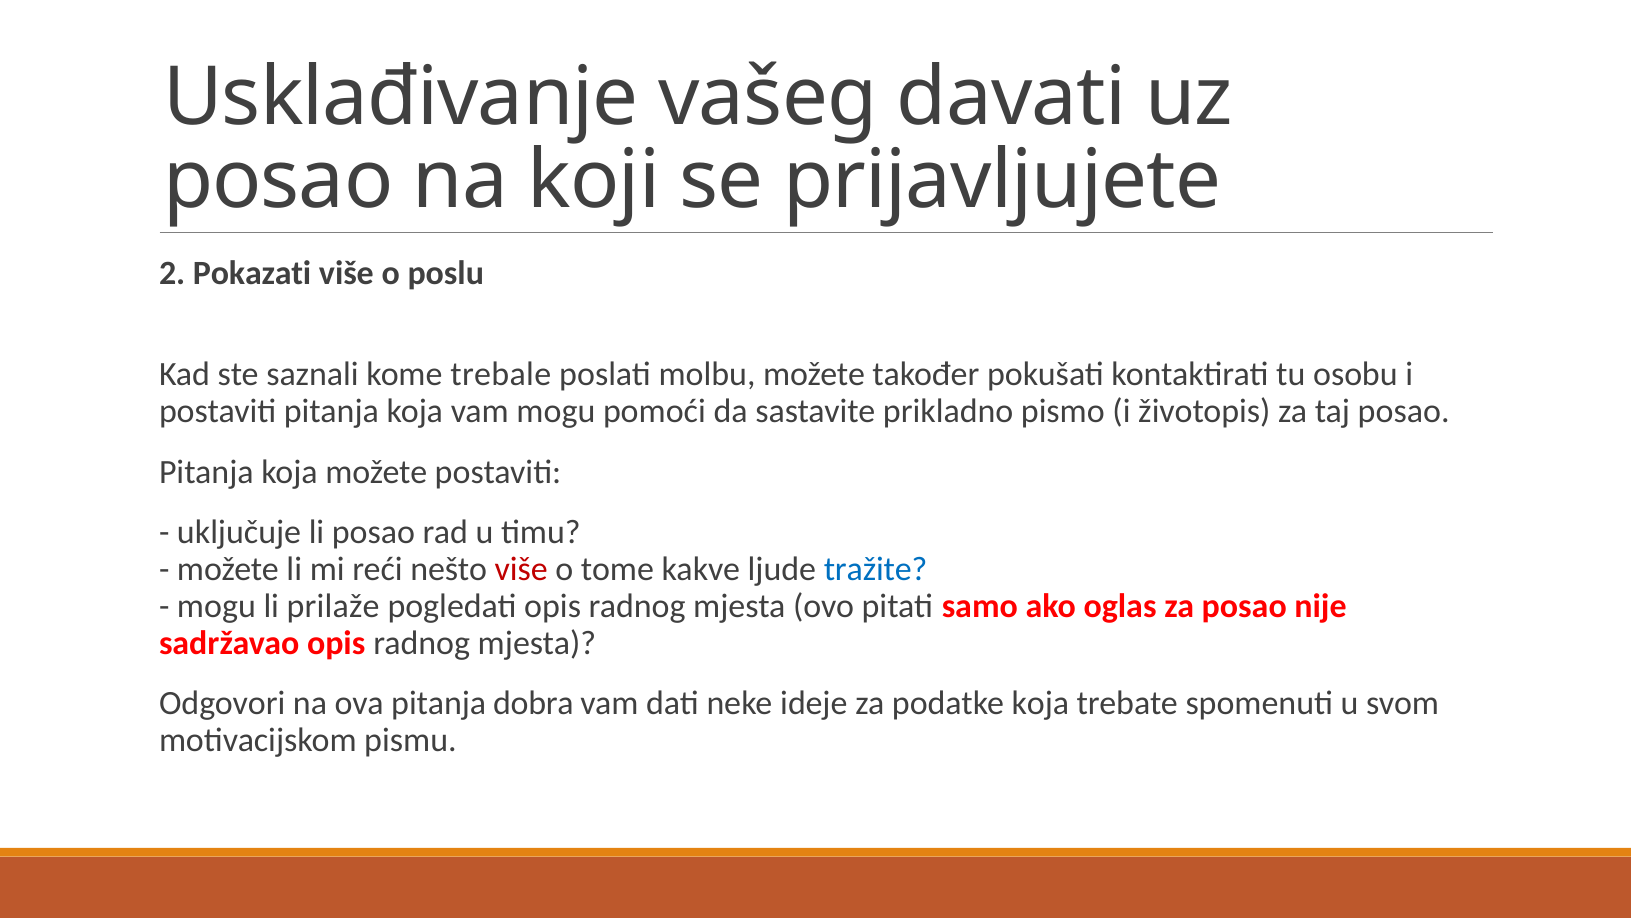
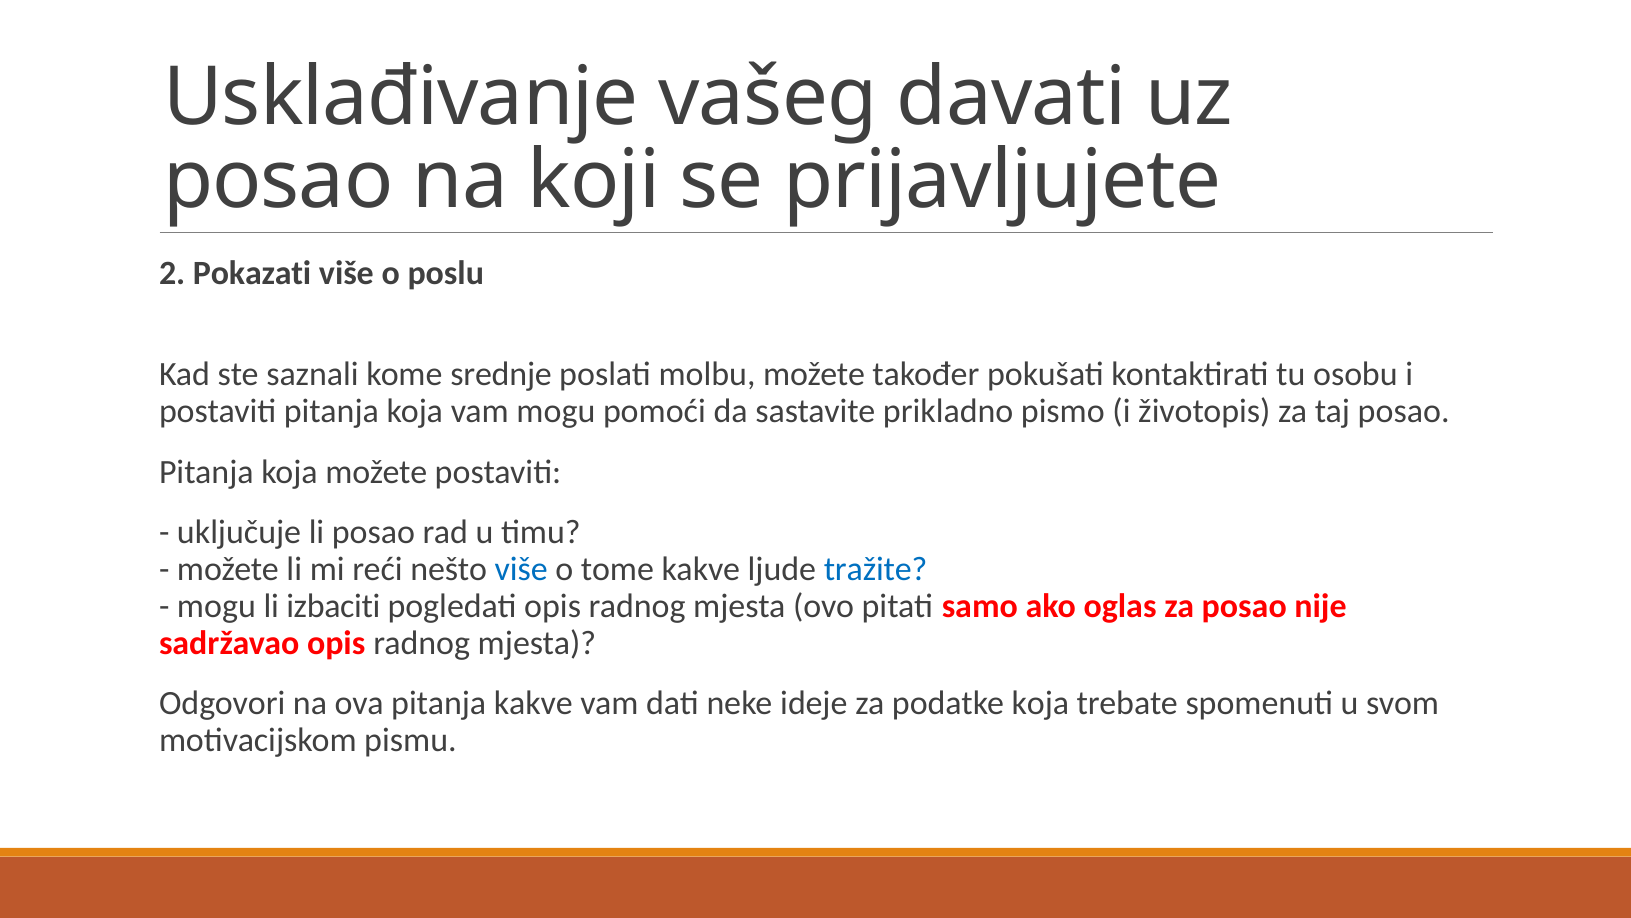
trebale: trebale -> srednje (501, 375)
više colour: red -> blue (521, 569)
prilaže: prilaže -> izbaciti (333, 606)
pitanja dobra: dobra -> kakve (533, 703)
